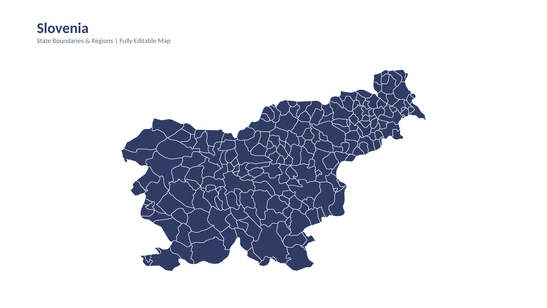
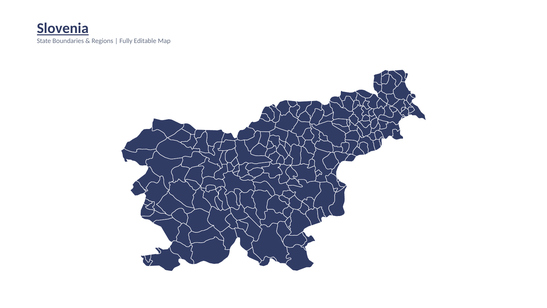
Slovenia underline: none -> present (63, 28)
